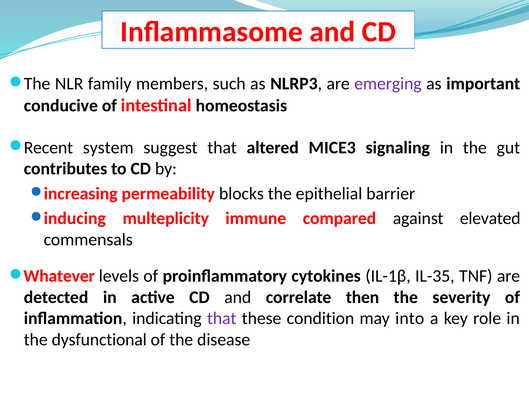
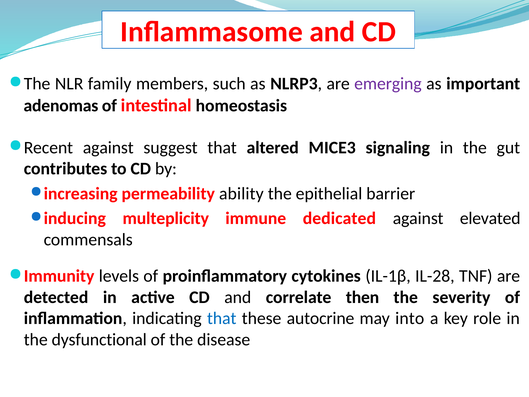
conducive: conducive -> adenomas (61, 106)
Recent system: system -> against (108, 147)
blocks: blocks -> ability (241, 193)
compared: compared -> dedicated (339, 218)
Whatever: Whatever -> Immunity (59, 276)
IL-35: IL-35 -> IL-28 (435, 276)
that colour: purple -> blue (222, 318)
condition: condition -> autocrine (321, 318)
